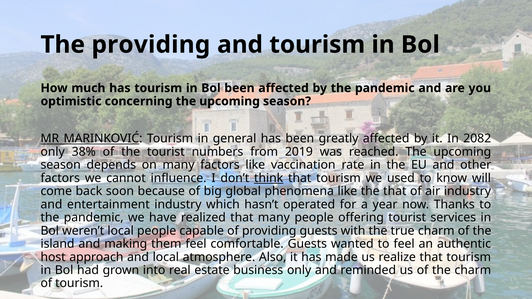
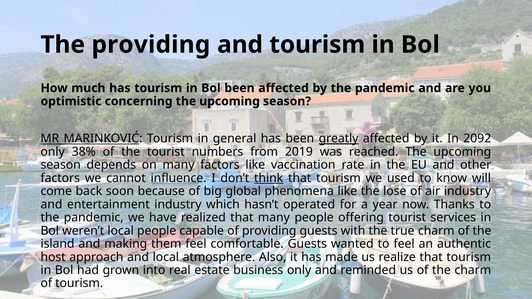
greatly underline: none -> present (339, 139)
2082: 2082 -> 2092 (477, 139)
the that: that -> lose (395, 191)
